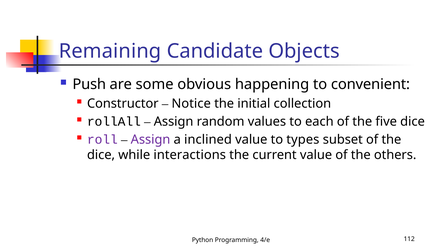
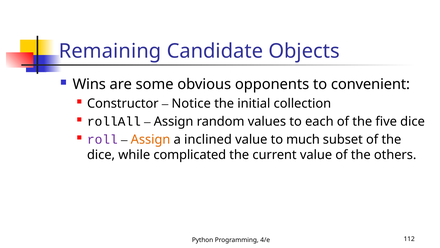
Push: Push -> Wins (89, 84)
happening: happening -> opponents (272, 84)
Assign colour: purple -> orange (151, 139)
types: types -> much (303, 139)
interactions: interactions -> complicated (190, 155)
